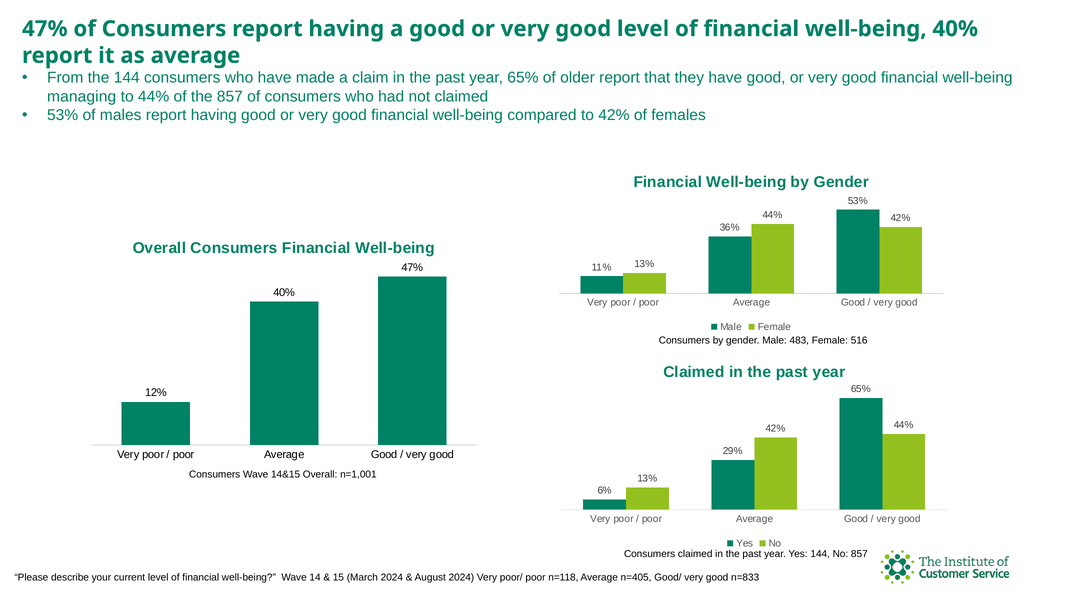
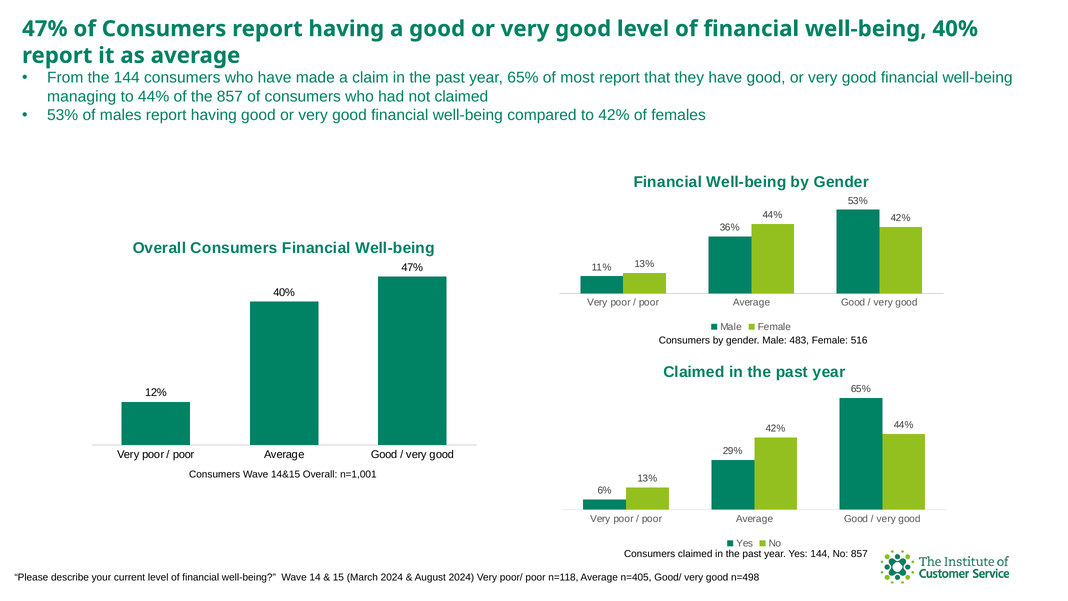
older: older -> most (577, 78)
n=833: n=833 -> n=498 (745, 577)
